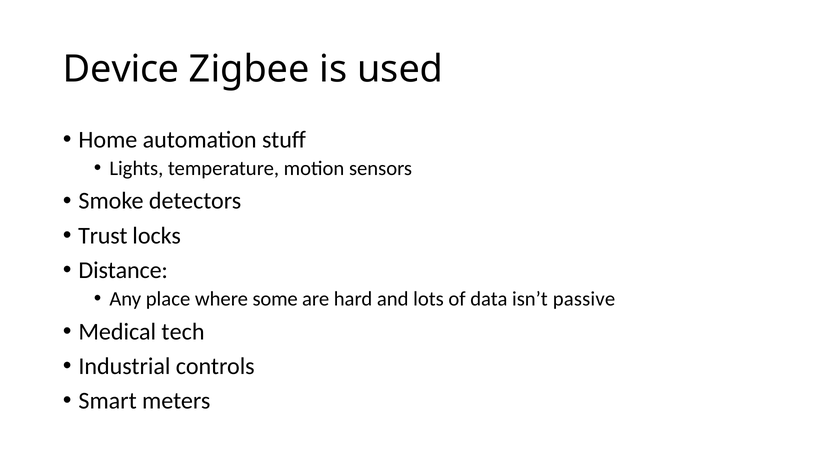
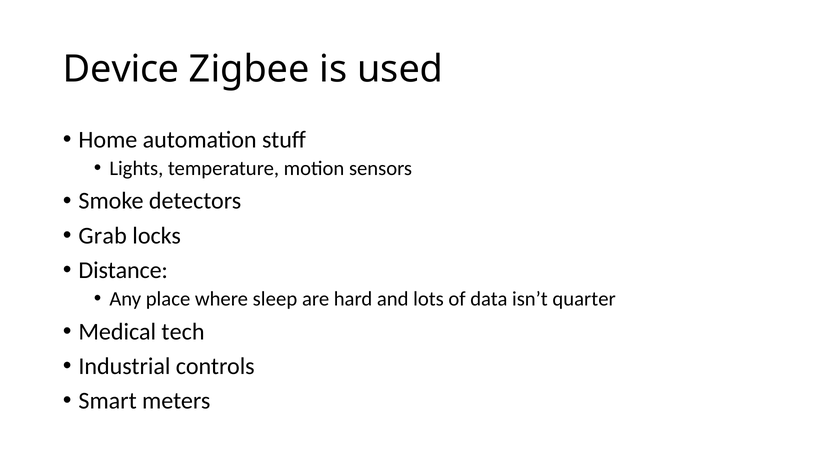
Trust: Trust -> Grab (103, 236)
some: some -> sleep (275, 299)
passive: passive -> quarter (584, 299)
